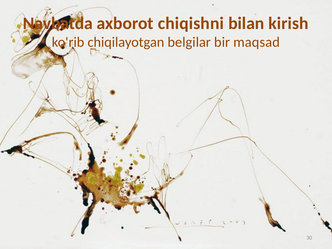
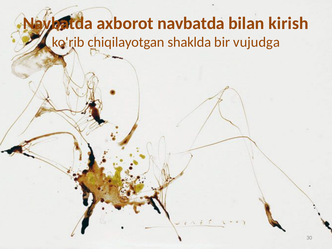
axborot chiqishni: chiqishni -> navbatda (191, 23)
belgilar: belgilar -> shaklda (189, 42)
maqsad: maqsad -> vujudga (257, 42)
